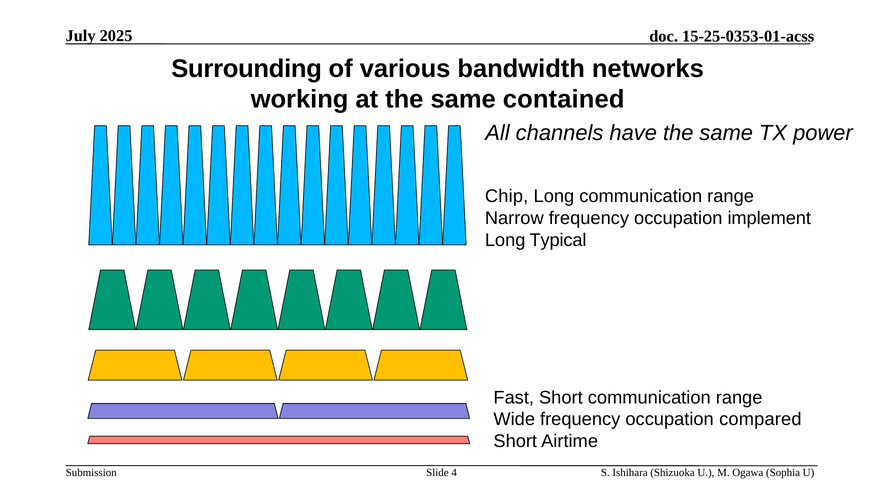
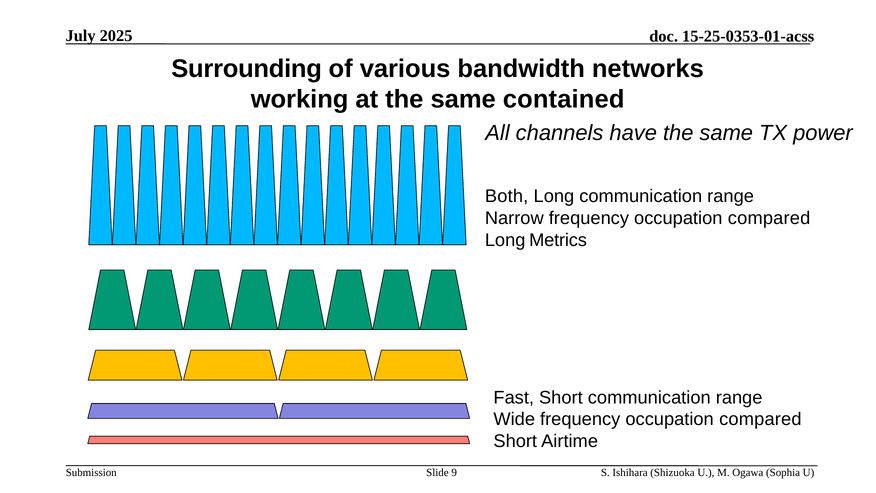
Chip: Chip -> Both (507, 196)
Narrow frequency occupation implement: implement -> compared (769, 218)
Typical: Typical -> Metrics (558, 240)
4: 4 -> 9 (454, 473)
